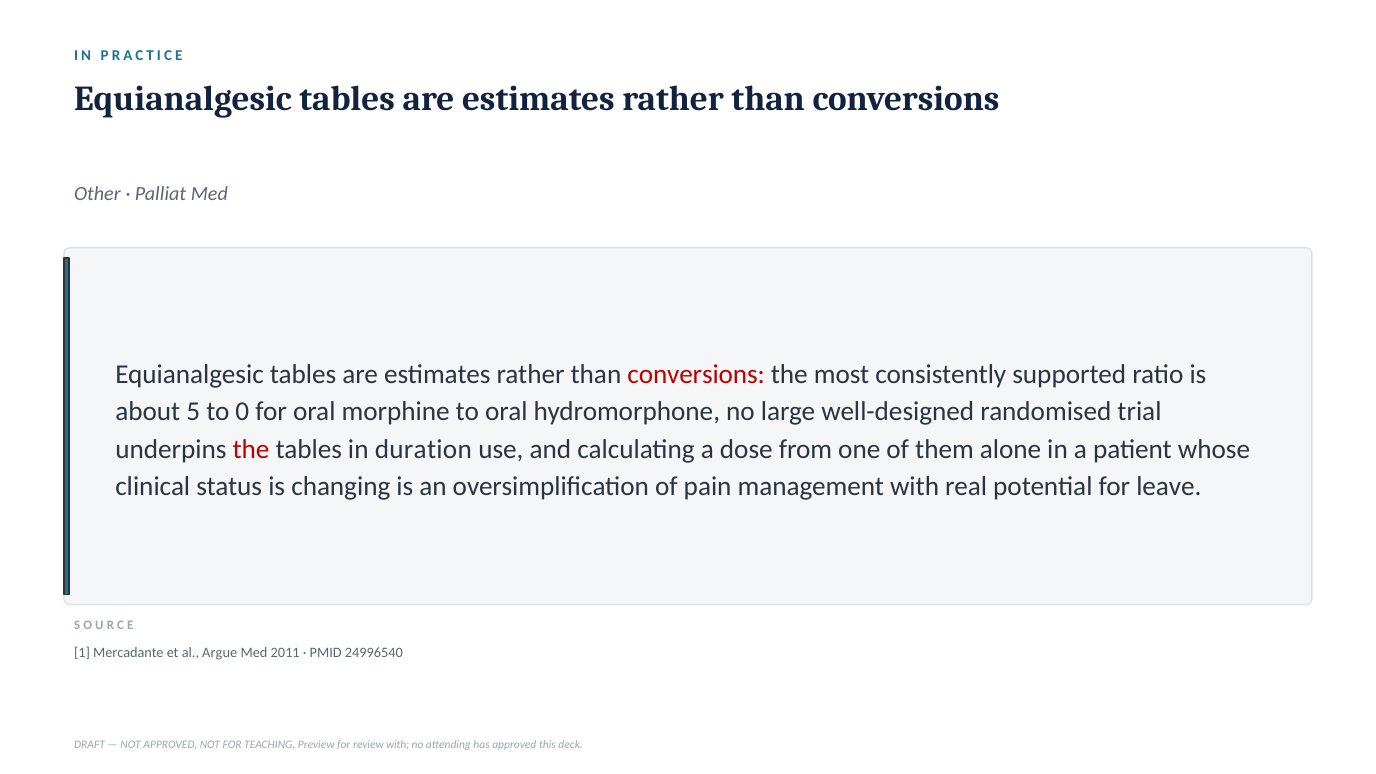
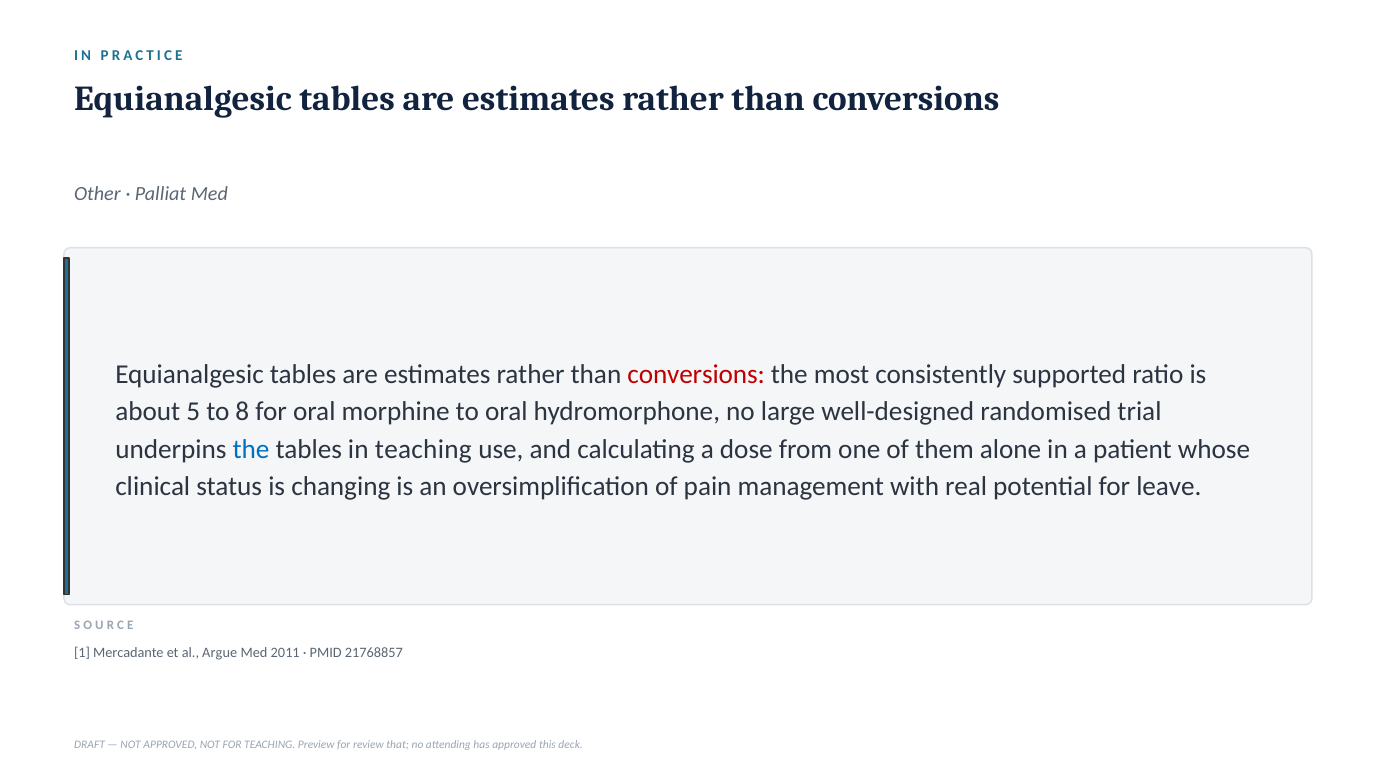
0: 0 -> 8 (242, 412)
the colour: red -> blue (251, 449)
in duration: duration -> teaching (423, 449)
24996540: 24996540 -> 21768857 (374, 652)
review with: with -> that (398, 744)
